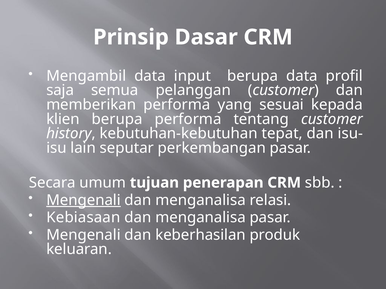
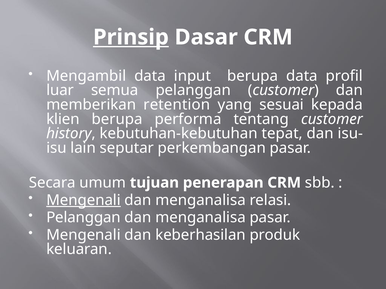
Prinsip underline: none -> present (131, 37)
saja: saja -> luar (60, 90)
memberikan performa: performa -> retention (177, 105)
Kebiasaan: Kebiasaan -> Pelanggan (84, 218)
